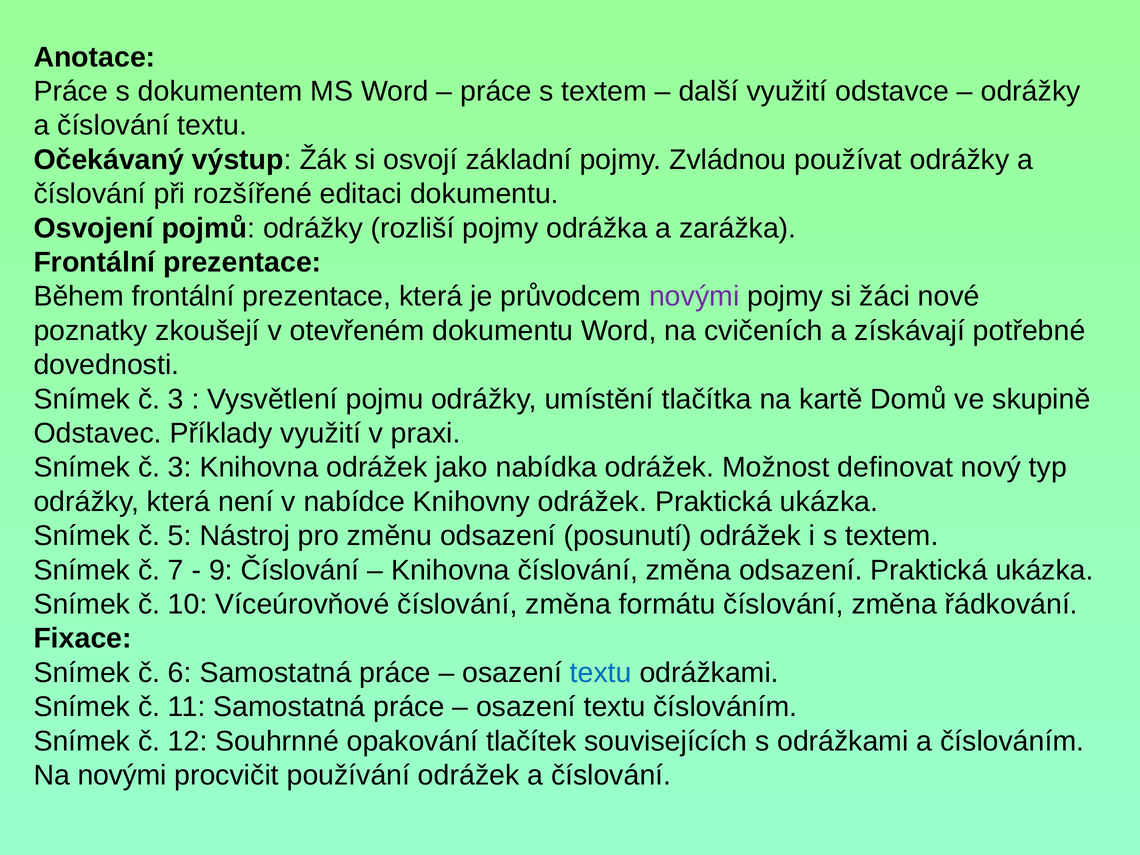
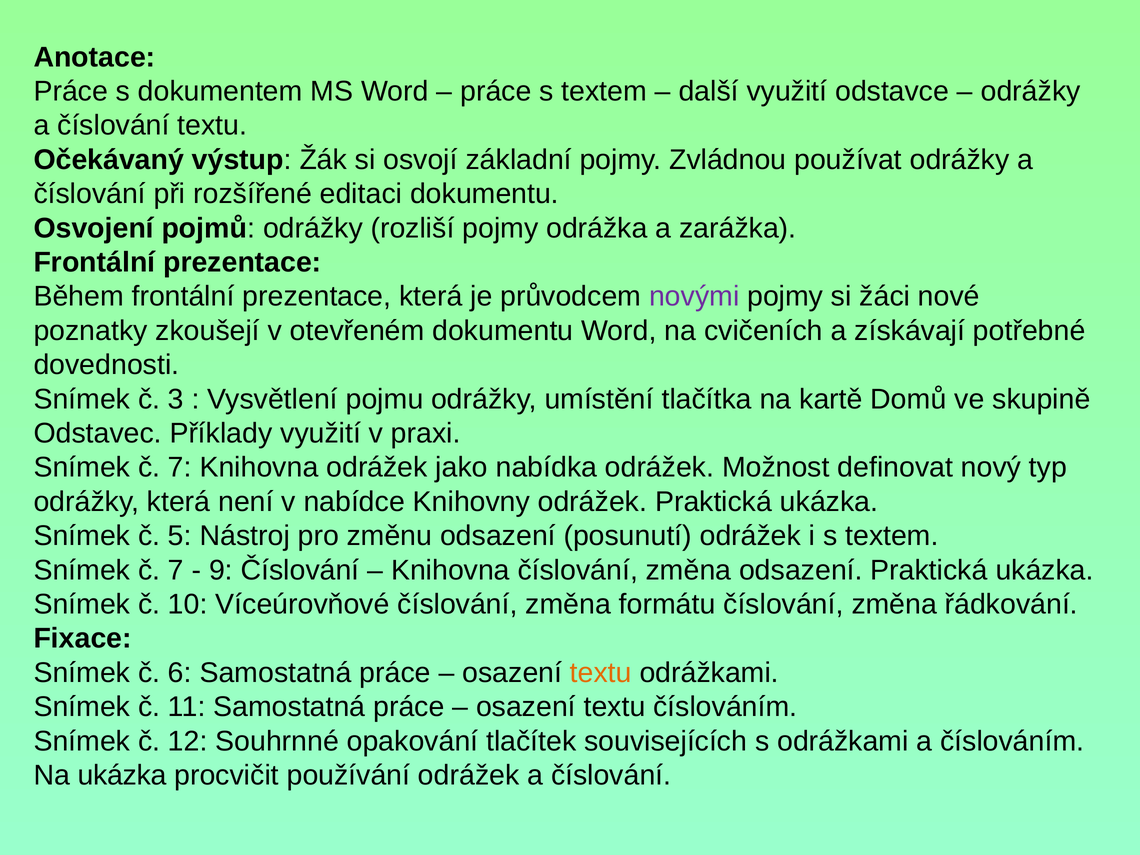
3: 3 -> 7 (180, 468)
textu colour: blue -> orange (601, 673)
Na novými: novými -> ukázka (122, 775)
